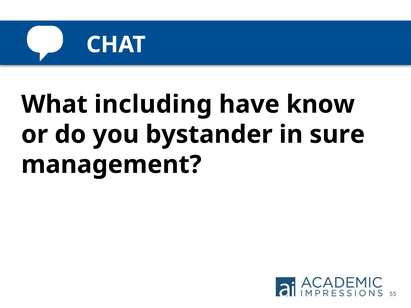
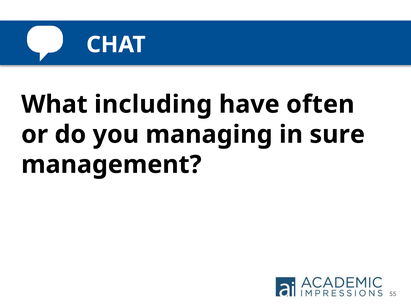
know: know -> often (320, 104)
bystander: bystander -> managing (209, 135)
